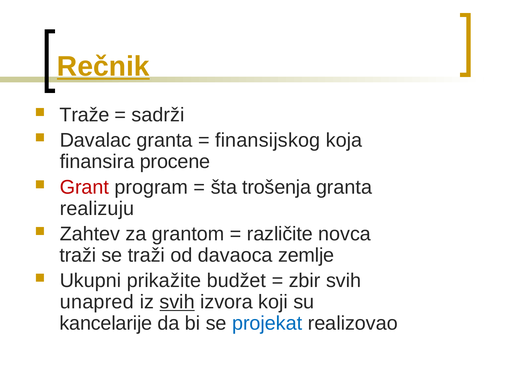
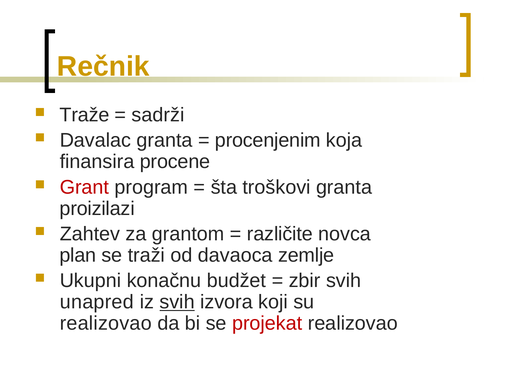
Rečnik underline: present -> none (103, 66)
finansijskog: finansijskog -> procenjenim (268, 140)
trošenja: trošenja -> troškovi (277, 187)
realizuju: realizuju -> proizilazi (97, 208)
traži: traži -> plan (78, 255)
prikažite: prikažite -> konačnu (164, 280)
kancelarije: kancelarije -> realizovao (106, 323)
projekat colour: blue -> red (267, 323)
